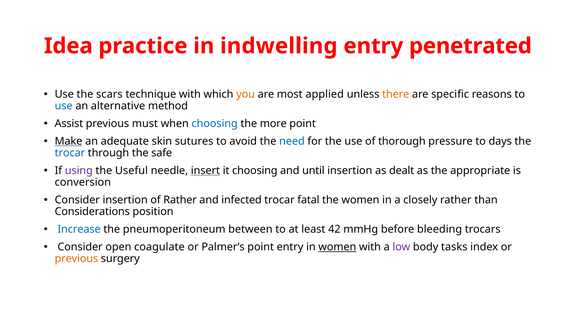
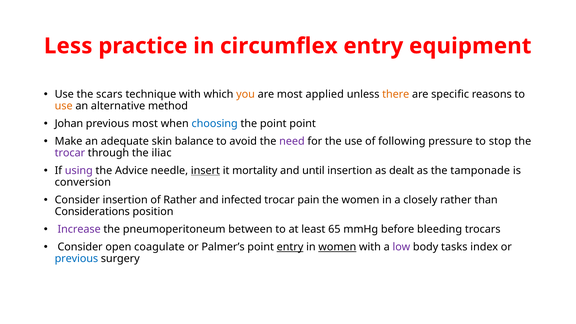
Idea: Idea -> Less (68, 46)
indwelling: indwelling -> circumflex (279, 46)
penetrated: penetrated -> equipment (470, 46)
use colour: blue -> orange (64, 106)
Assist: Assist -> Johan (69, 124)
previous must: must -> most (145, 124)
the more: more -> point (273, 124)
Make underline: present -> none (69, 141)
sutures: sutures -> balance (194, 141)
need colour: blue -> purple (292, 141)
thorough: thorough -> following (402, 141)
days: days -> stop (500, 141)
trocar colour: blue -> purple (70, 153)
safe: safe -> iliac (162, 153)
Useful: Useful -> Advice (132, 171)
it choosing: choosing -> mortality (255, 171)
appropriate: appropriate -> tamponade (480, 171)
fatal: fatal -> pain (308, 200)
Increase colour: blue -> purple (79, 229)
42: 42 -> 65 (334, 229)
entry underline: none -> present (290, 247)
previous colour: orange -> blue (76, 259)
